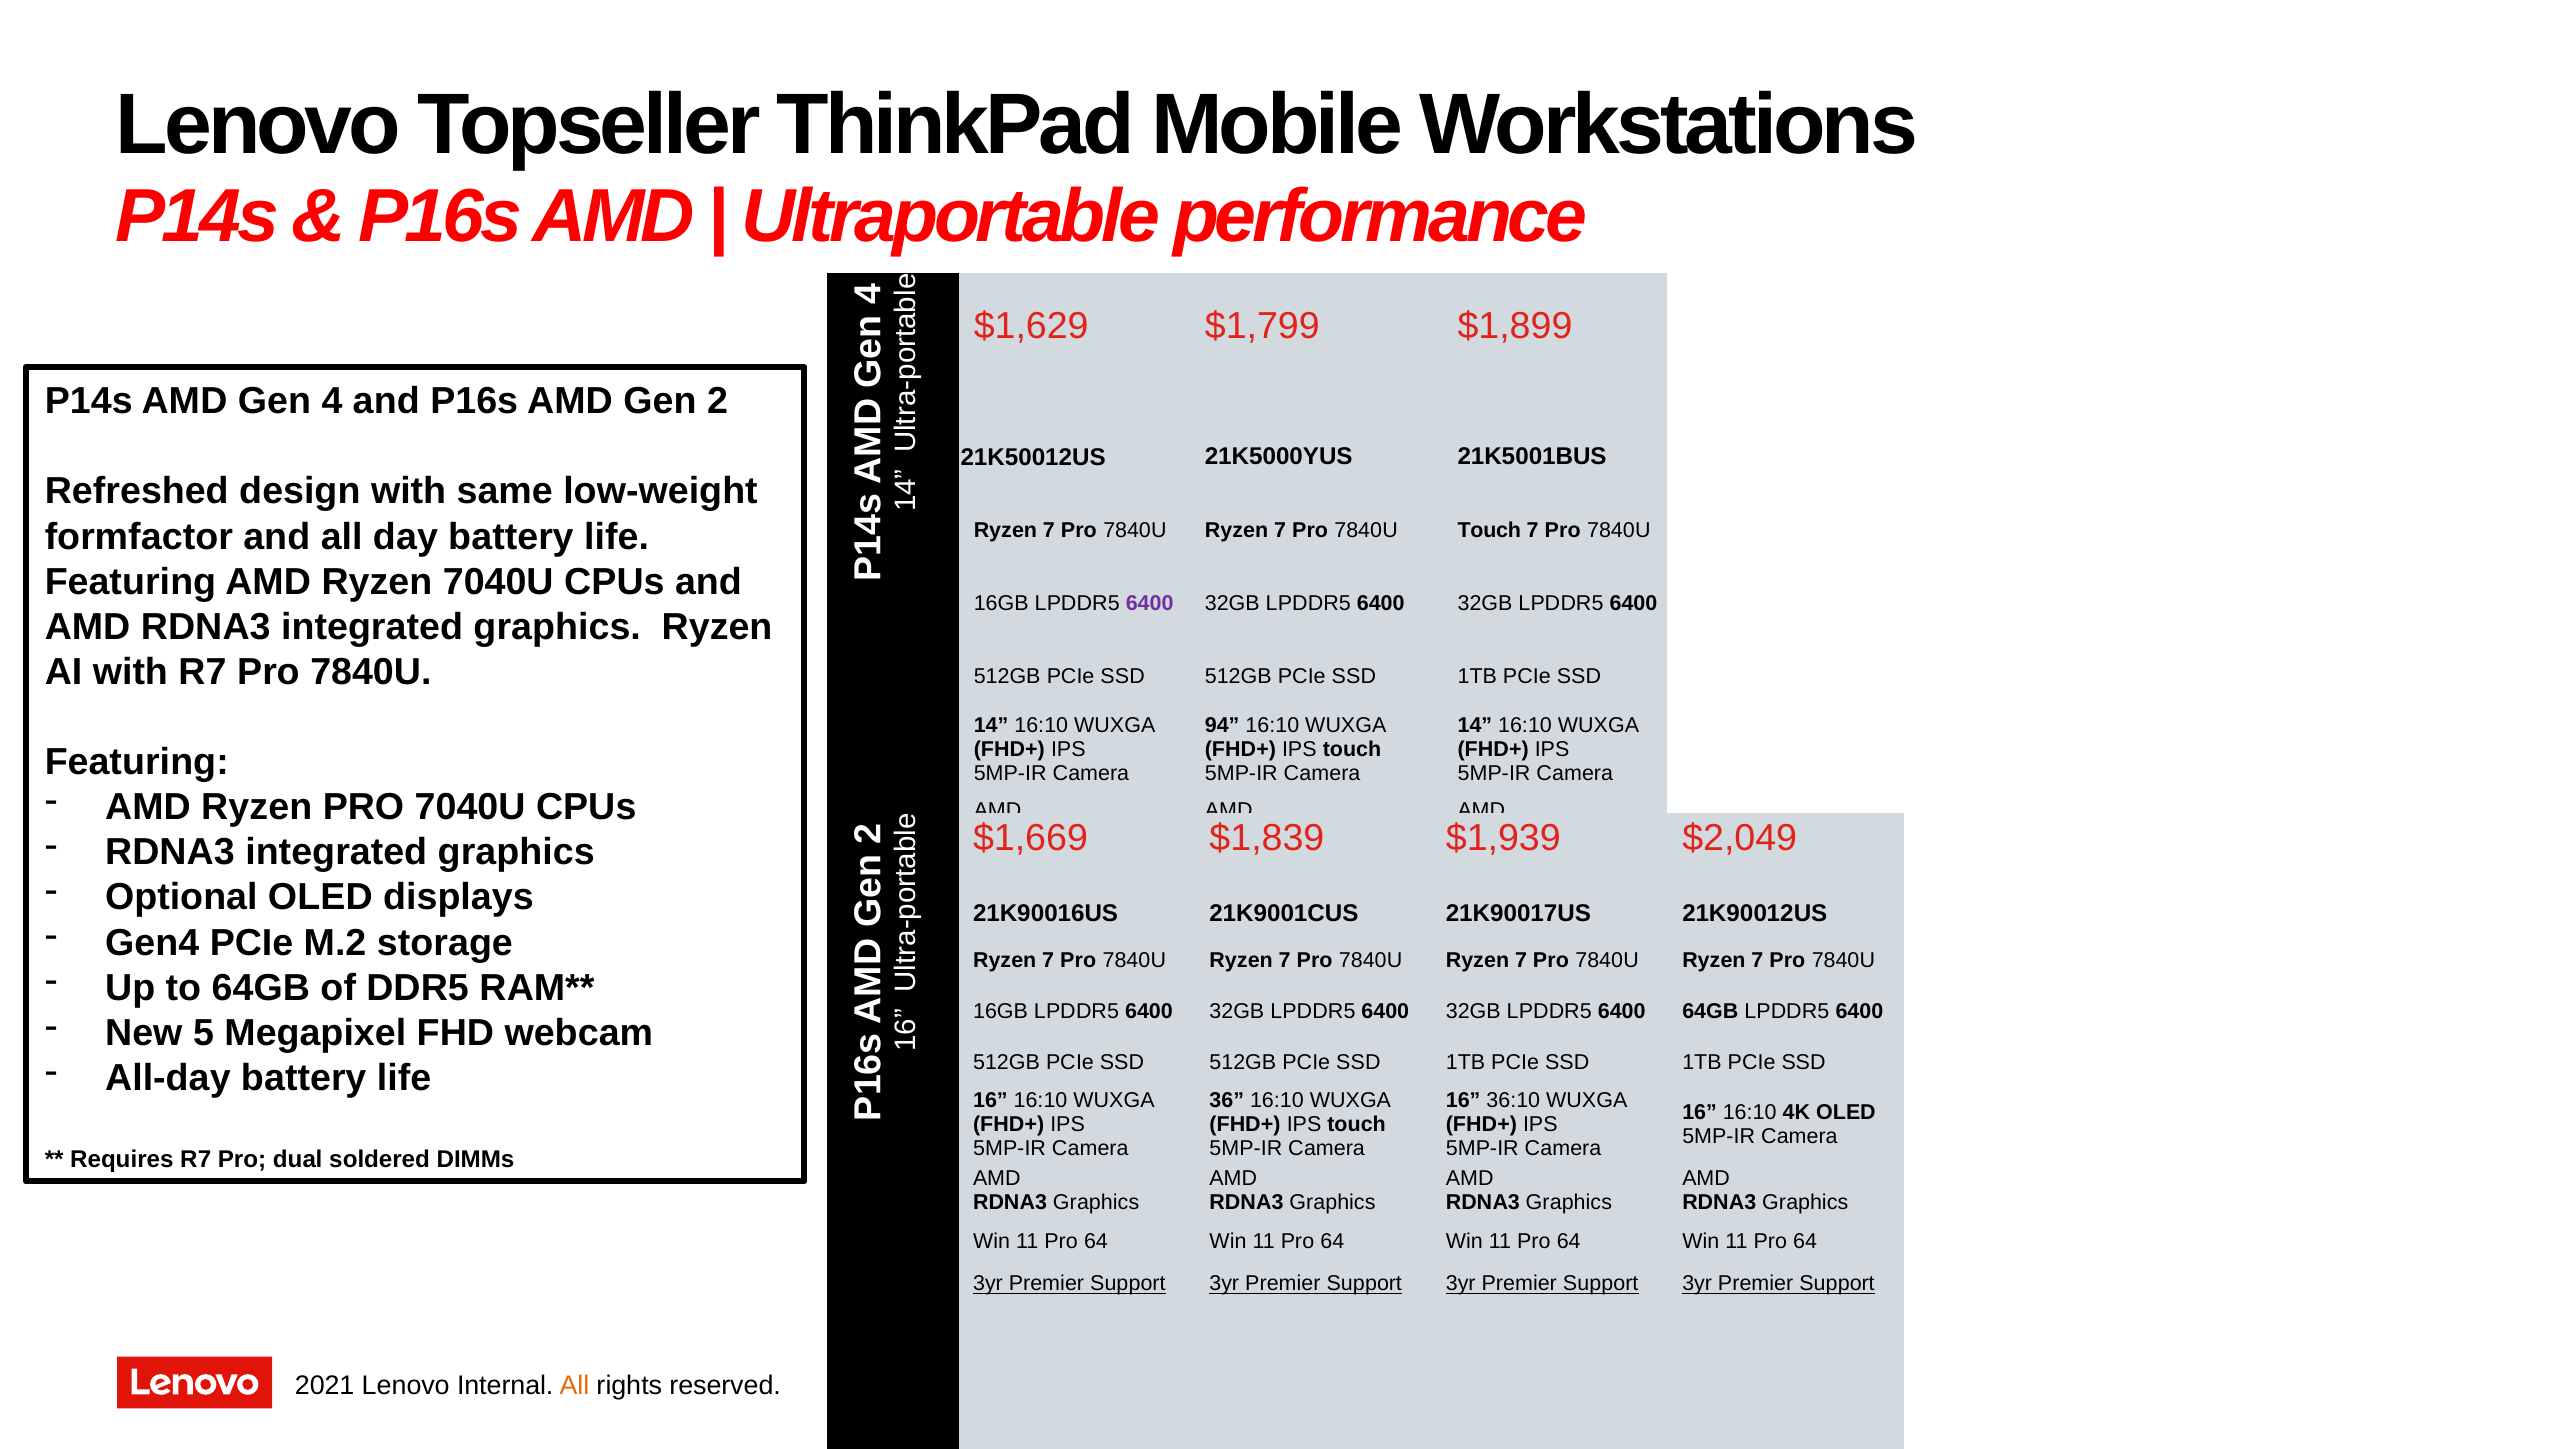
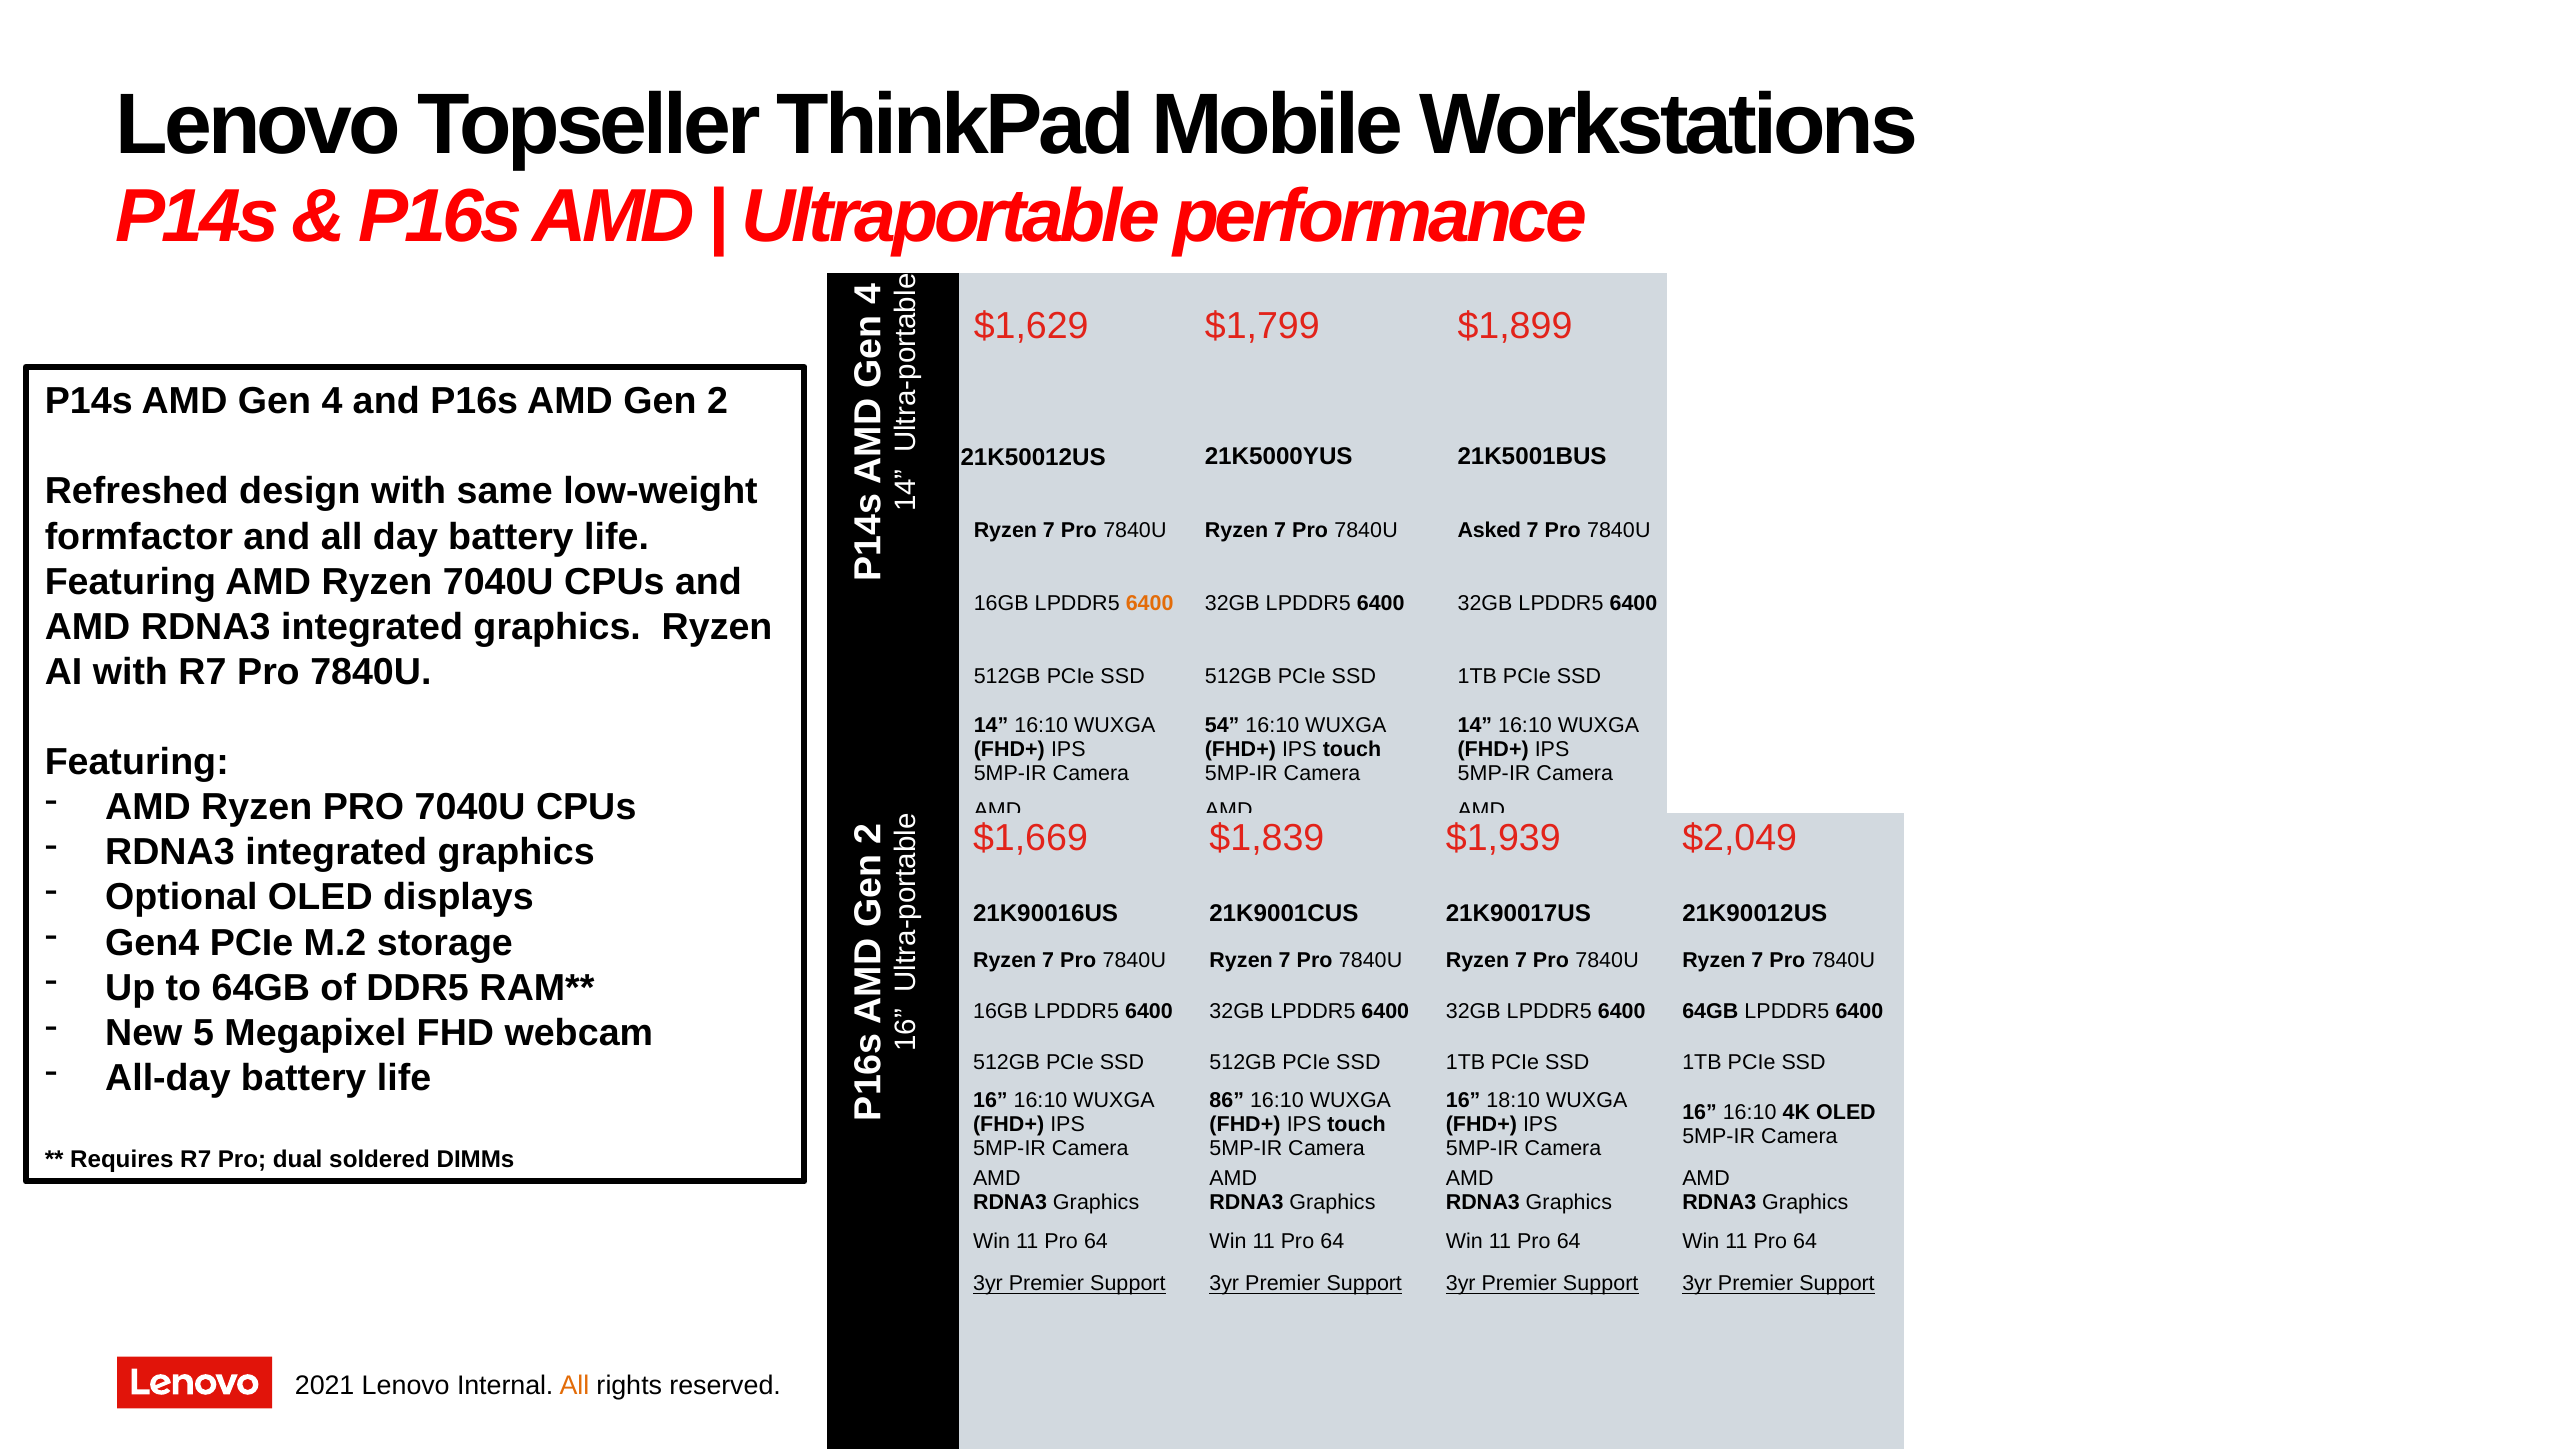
7840U Touch: Touch -> Asked (1489, 530)
6400 colour: purple -> orange (1150, 603)
94: 94 -> 54 (1222, 726)
36: 36 -> 86 (1227, 1101)
36:10: 36:10 -> 18:10 (1513, 1101)
